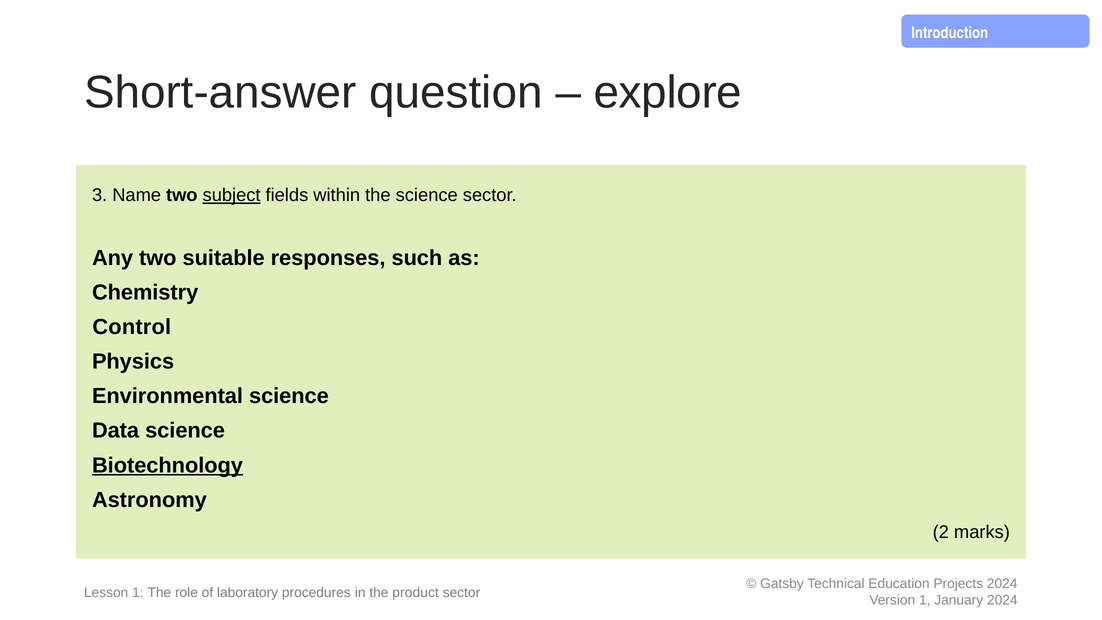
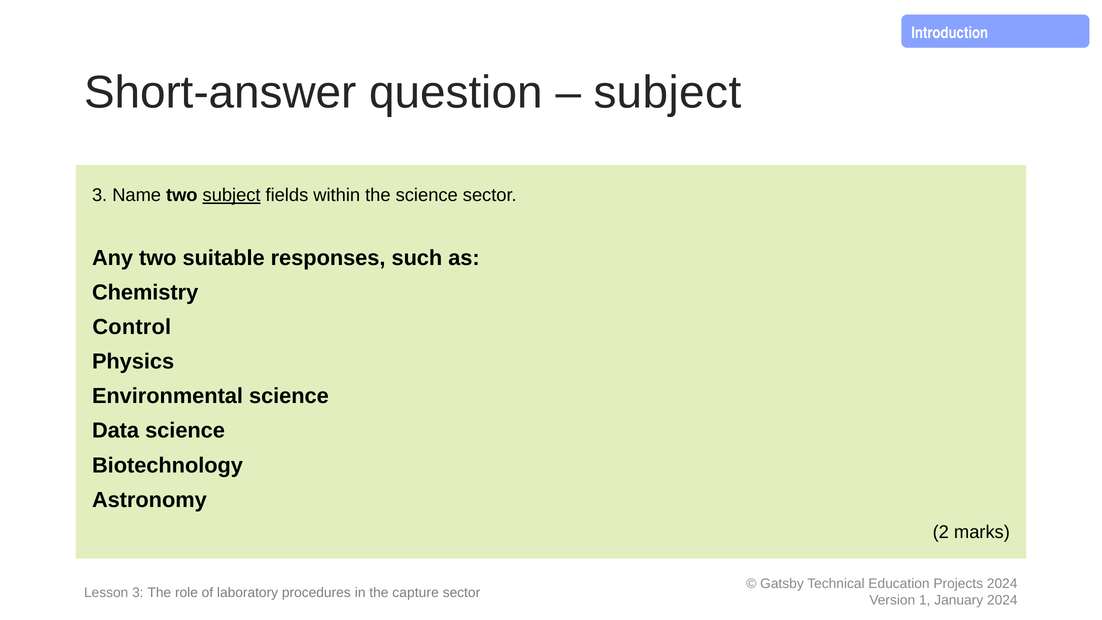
explore: explore -> subject (667, 93)
Biotechnology underline: present -> none (168, 465)
Lesson 1: 1 -> 3 (138, 593)
product: product -> capture (416, 593)
